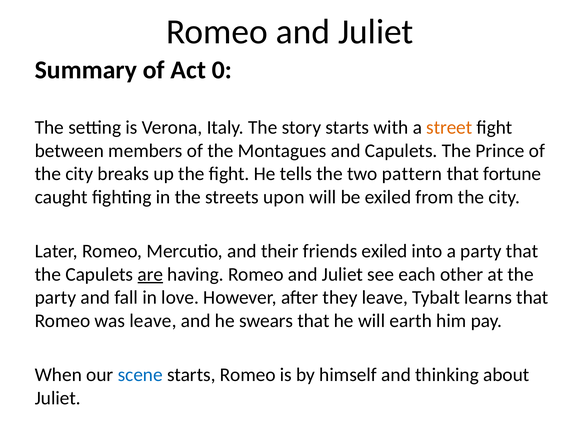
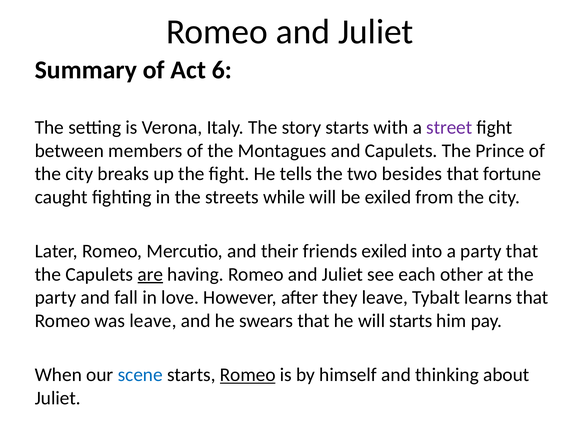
0: 0 -> 6 (222, 70)
street colour: orange -> purple (449, 127)
pattern: pattern -> besides (412, 174)
upon: upon -> while (284, 197)
will earth: earth -> starts (411, 321)
Romeo underline: none -> present (248, 375)
